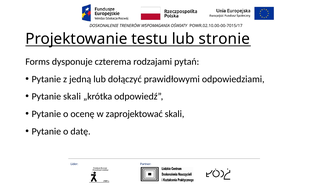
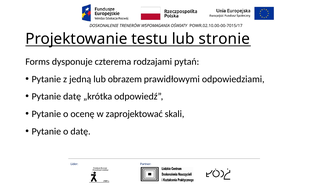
dołączyć: dołączyć -> obrazem (125, 79)
Pytanie skali: skali -> datę (72, 97)
